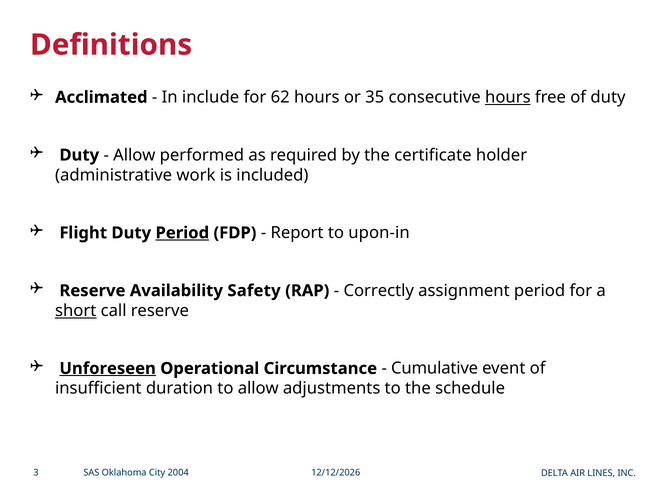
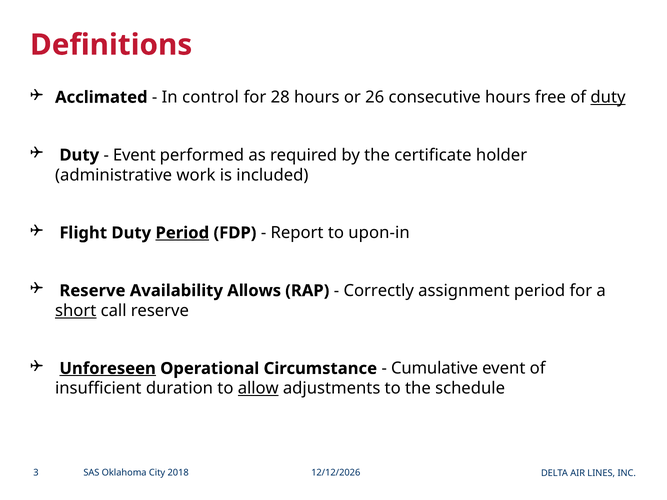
include: include -> control (211, 97)
62: 62 -> 28 (280, 97)
35: 35 -> 26 (375, 97)
hours underline: present -> none (508, 97)
duty underline: none -> present (608, 97)
Allow: Allow -> Event (134, 155)
Safety: Safety -> Allows (254, 291)
allow underline: none -> present (258, 389)
2004: 2004 -> 2018 (178, 473)
